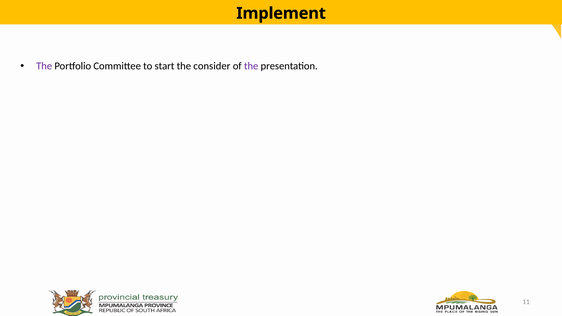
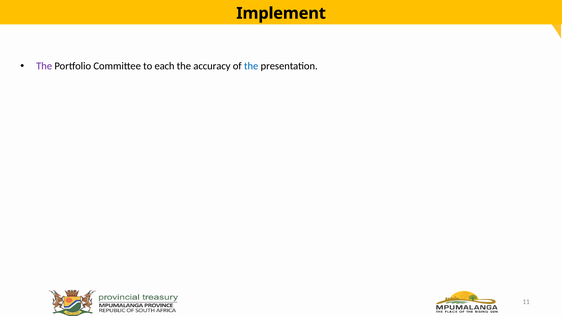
start: start -> each (165, 66)
consider: consider -> accuracy (212, 66)
the colour: purple -> blue (251, 66)
